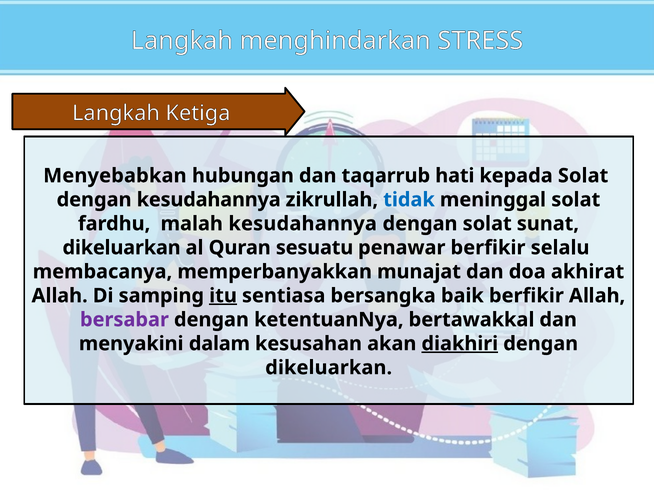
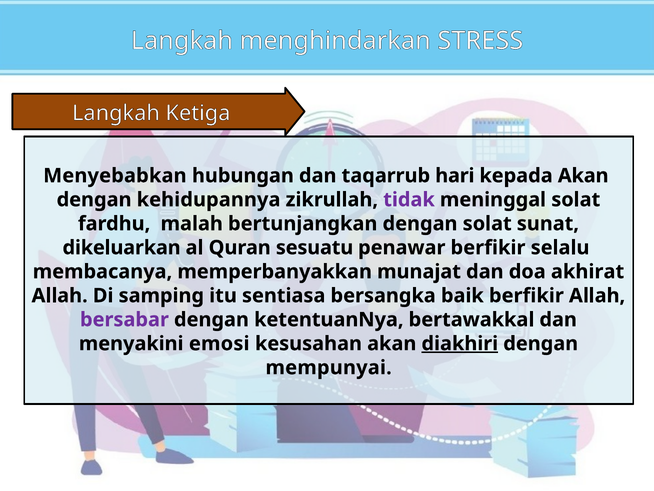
hati: hati -> hari (455, 175)
kepada Solat: Solat -> Akan (583, 175)
dengan kesudahannya: kesudahannya -> kehidupannya (209, 199)
tidak colour: blue -> purple (409, 199)
malah kesudahannya: kesudahannya -> bertunjangkan (303, 223)
itu underline: present -> none (223, 295)
dalam: dalam -> emosi (219, 343)
dikeluarkan: dikeluarkan -> mempunyai (329, 367)
